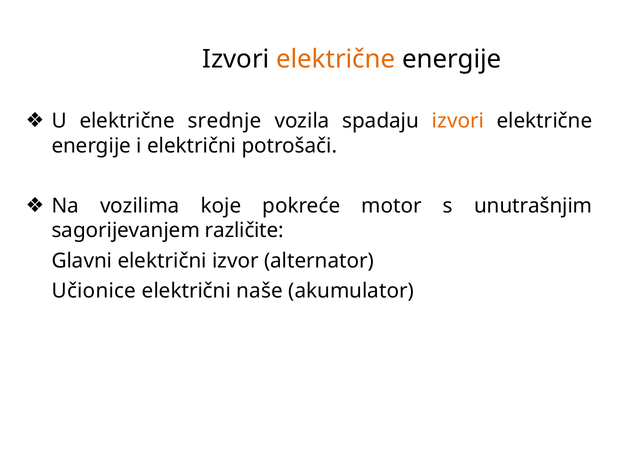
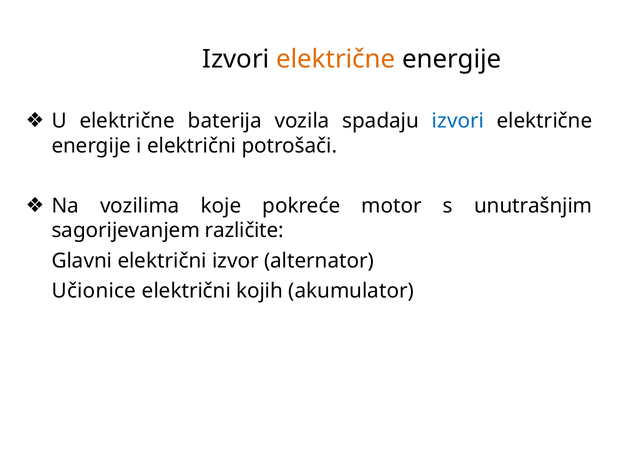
srednje: srednje -> baterija (225, 121)
izvori colour: orange -> blue (458, 121)
naše: naše -> kojih (260, 291)
